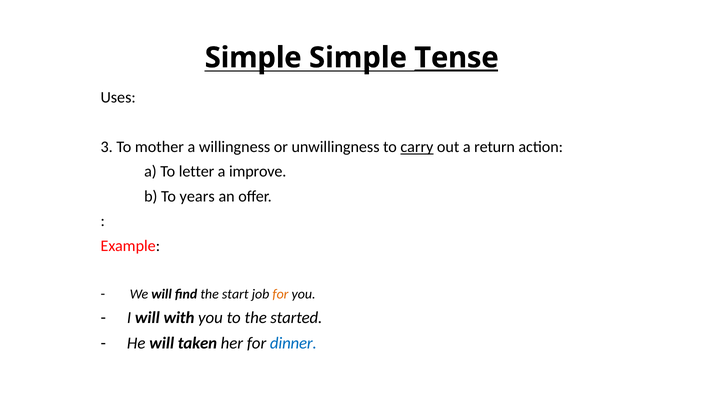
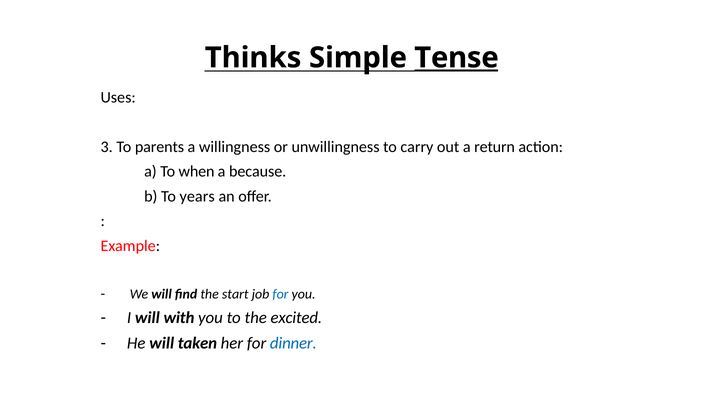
Simple: Simple -> Thinks (253, 58)
mother: mother -> parents (159, 147)
carry underline: present -> none (417, 147)
letter: letter -> when (197, 172)
improve: improve -> because (258, 172)
for colour: orange -> blue (280, 294)
started: started -> excited (296, 318)
